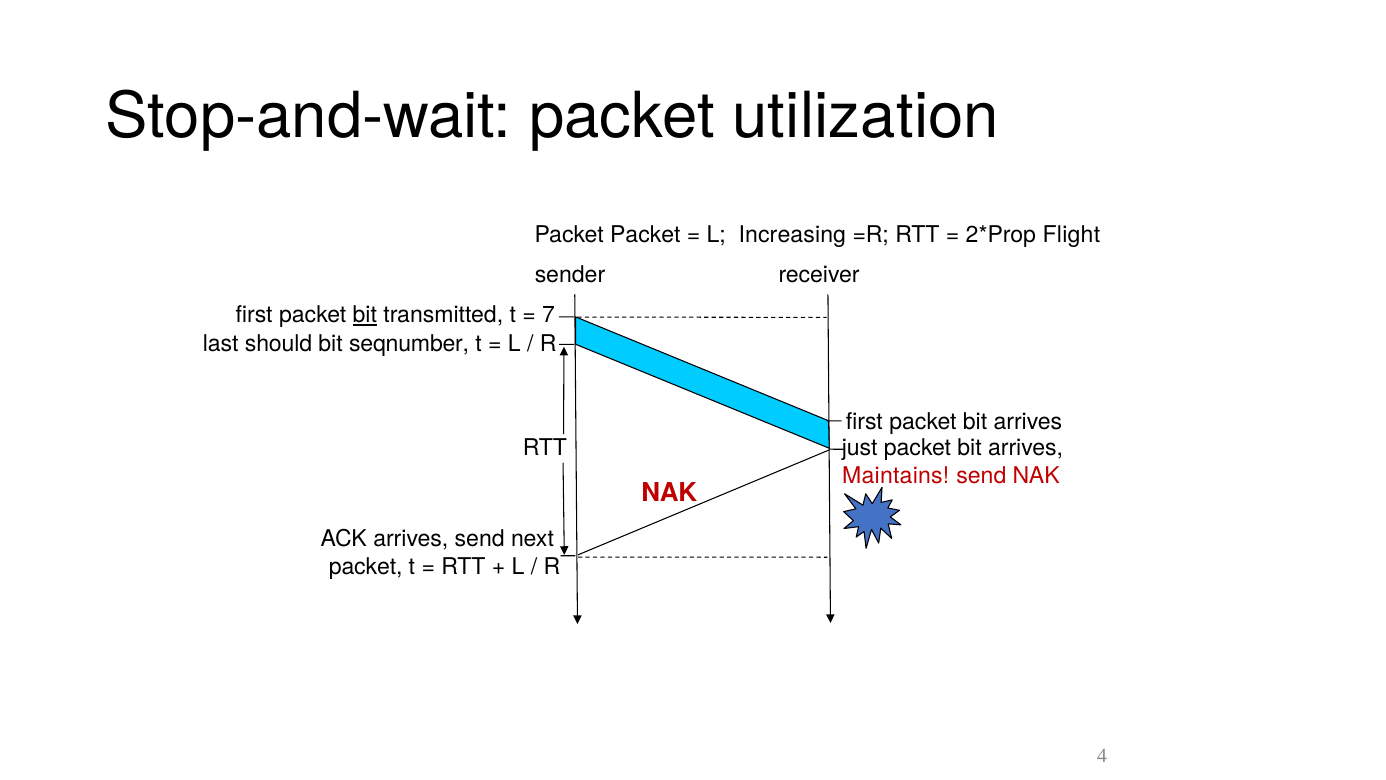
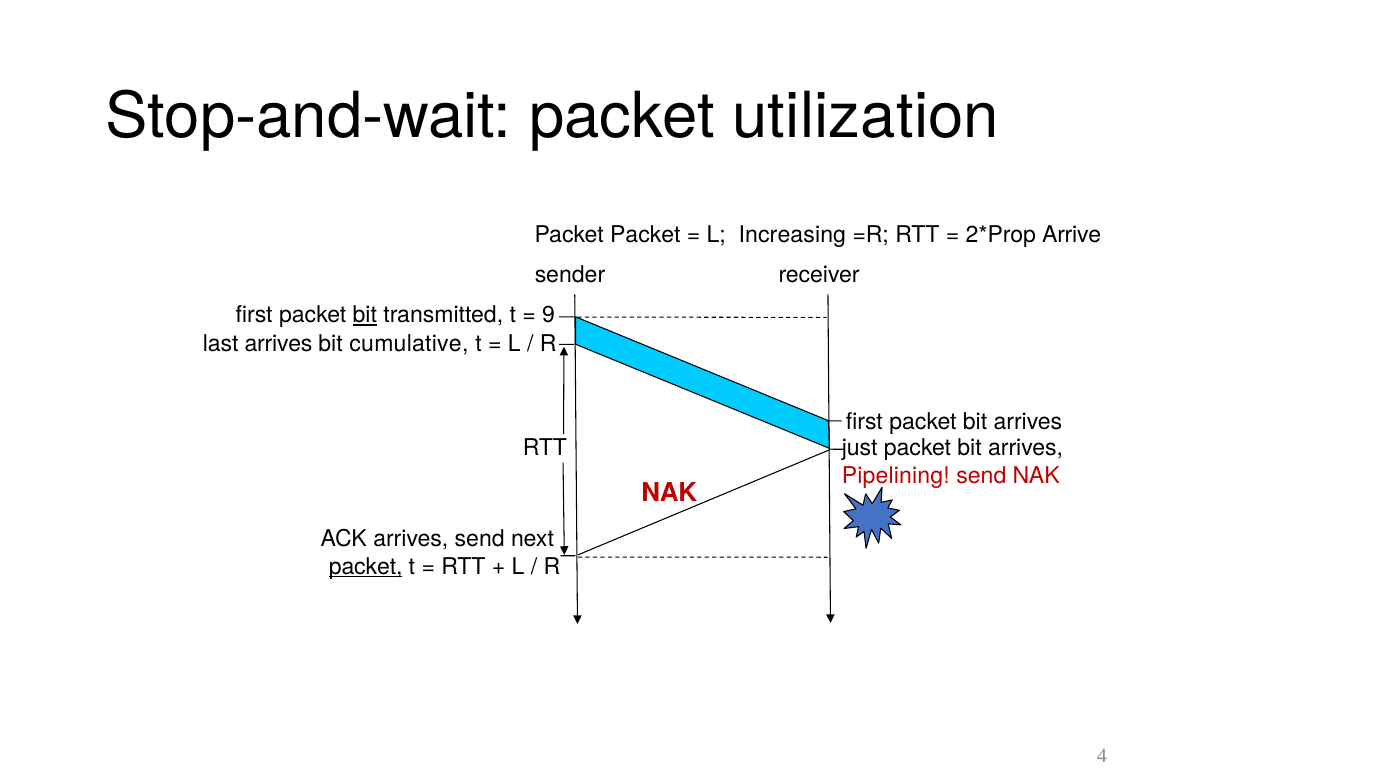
Flight: Flight -> Arrive (1072, 234)
7: 7 -> 9 (549, 315)
last should: should -> arrives (279, 344)
seqnumber: seqnumber -> cumulative (409, 344)
Maintains: Maintains -> Pipelining (896, 476)
packet underline: none -> present (366, 567)
